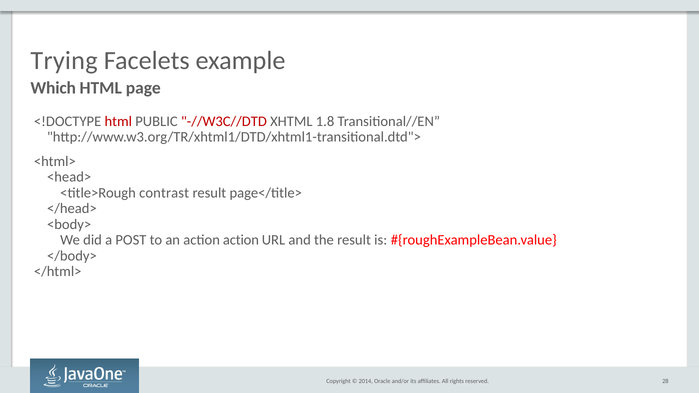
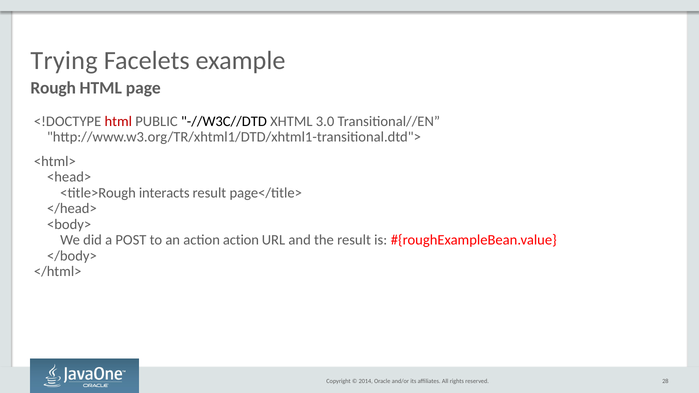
Which: Which -> Rough (53, 88)
-//W3C//DTD colour: red -> black (224, 121)
1.8: 1.8 -> 3.0 (325, 121)
contrast: contrast -> interacts (164, 193)
